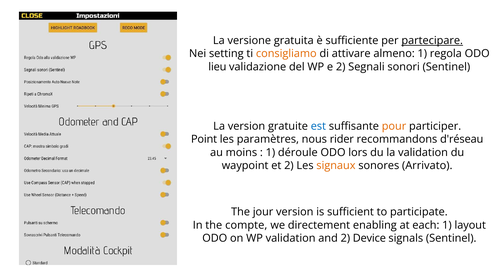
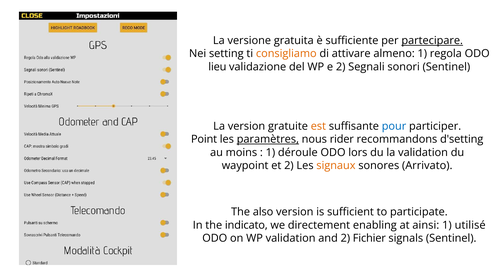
est colour: blue -> orange (318, 126)
pour colour: orange -> blue (394, 126)
paramètres underline: none -> present (268, 139)
d'réseau: d'réseau -> d'setting (462, 139)
jour: jour -> also (263, 212)
compte: compte -> indicato (246, 225)
each: each -> ainsi (426, 225)
layout: layout -> utilisé (470, 225)
Device: Device -> Fichier (369, 238)
